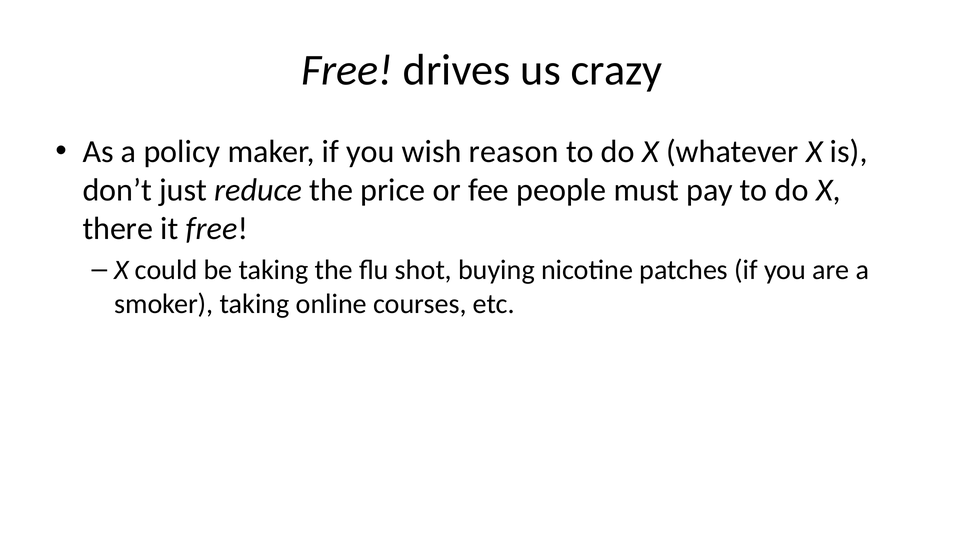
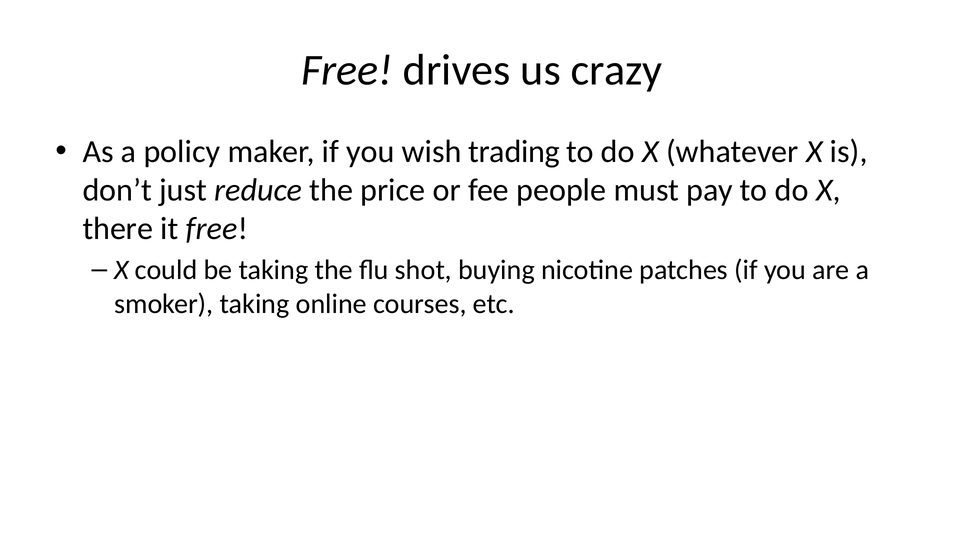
reason: reason -> trading (514, 152)
